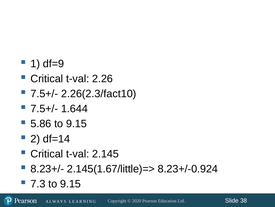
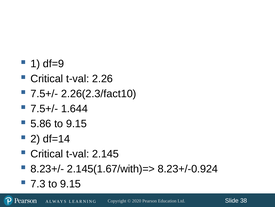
2.145(1.67/little)=>: 2.145(1.67/little)=> -> 2.145(1.67/with)=> (111, 168)
